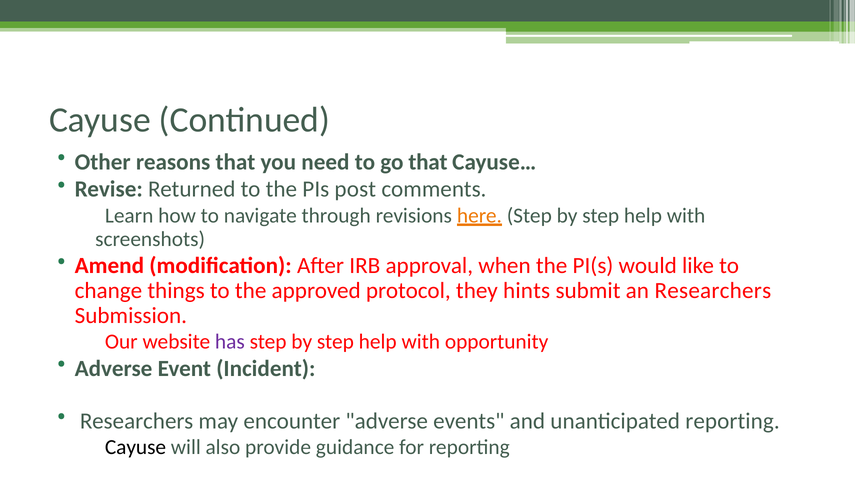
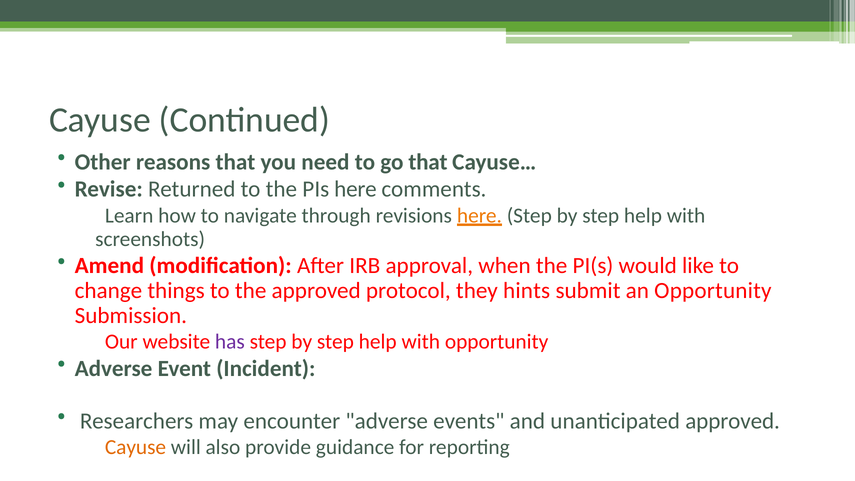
PIs post: post -> here (355, 189)
an Researchers: Researchers -> Opportunity (713, 291)
unanticipated reporting: reporting -> approved (733, 421)
Cayuse colour: black -> orange (135, 447)
